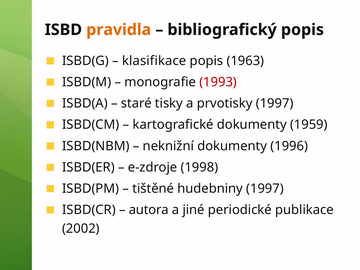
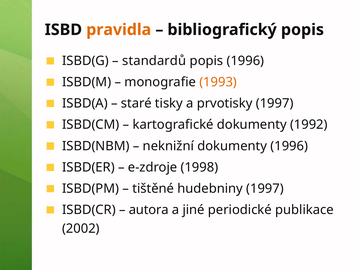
klasifikace: klasifikace -> standardů (154, 61)
popis 1963: 1963 -> 1996 (245, 61)
1993 colour: red -> orange (218, 82)
1959: 1959 -> 1992 (309, 125)
